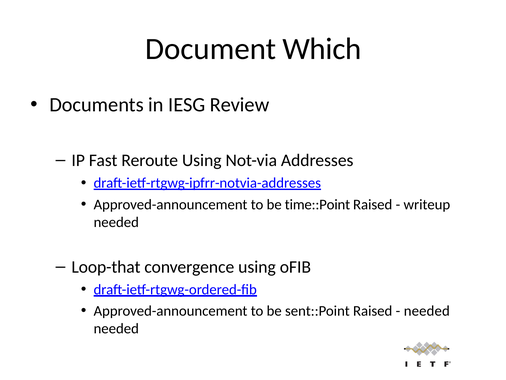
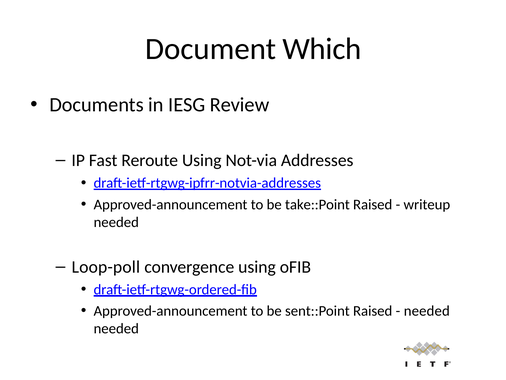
time::Point: time::Point -> take::Point (317, 204)
Loop-that: Loop-that -> Loop-poll (106, 267)
